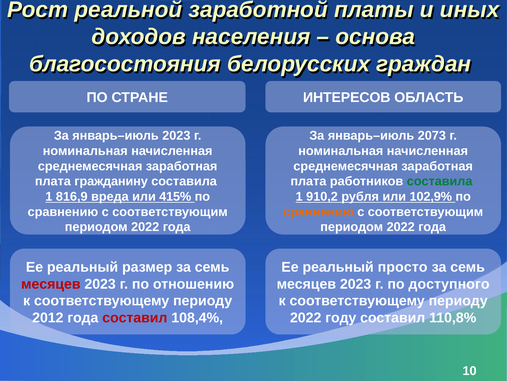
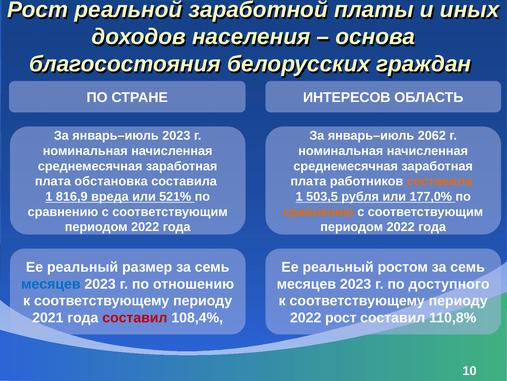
2073: 2073 -> 2062 (432, 135)
гражданину: гражданину -> обстановка (111, 181)
составила colour: green -> orange (440, 181)
415%: 415% -> 521% (175, 196)
910,2: 910,2 -> 503,5 (322, 196)
102,9%: 102,9% -> 177,0% (431, 196)
просто: просто -> ростом (403, 267)
месяцев colour: red -> blue (51, 284)
2012: 2012 -> 2021 (48, 317)
2022 году: году -> рост (341, 317)
